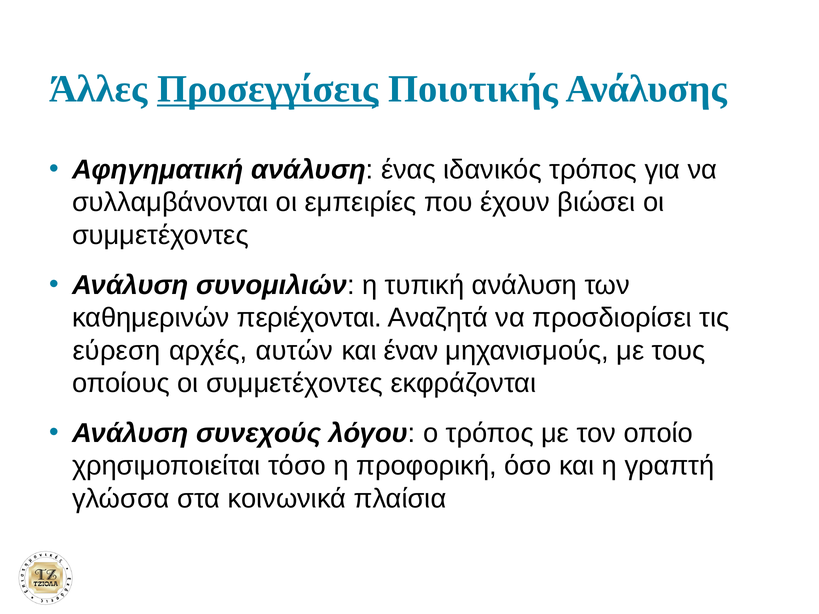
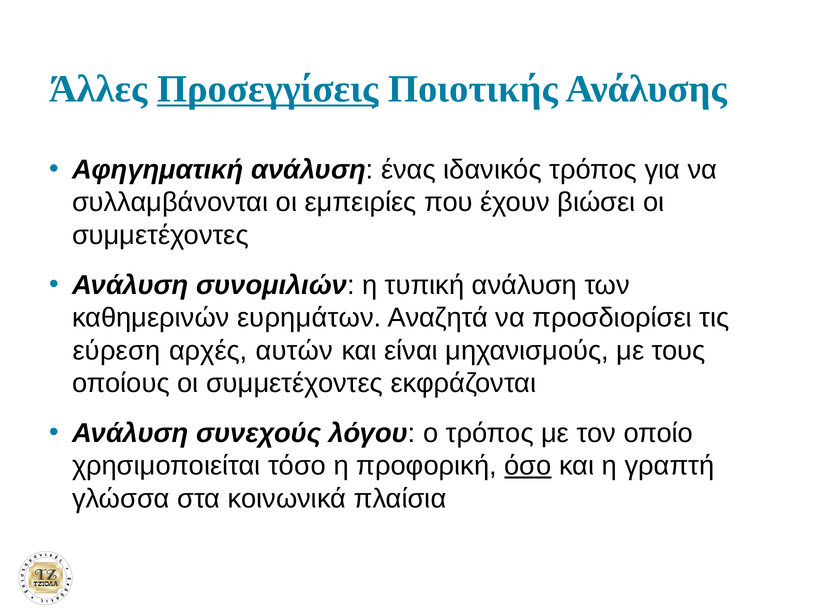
περιέχονται: περιέχονται -> ευρημάτων (309, 318)
έναν: έναν -> είναι (411, 351)
όσο underline: none -> present (528, 466)
